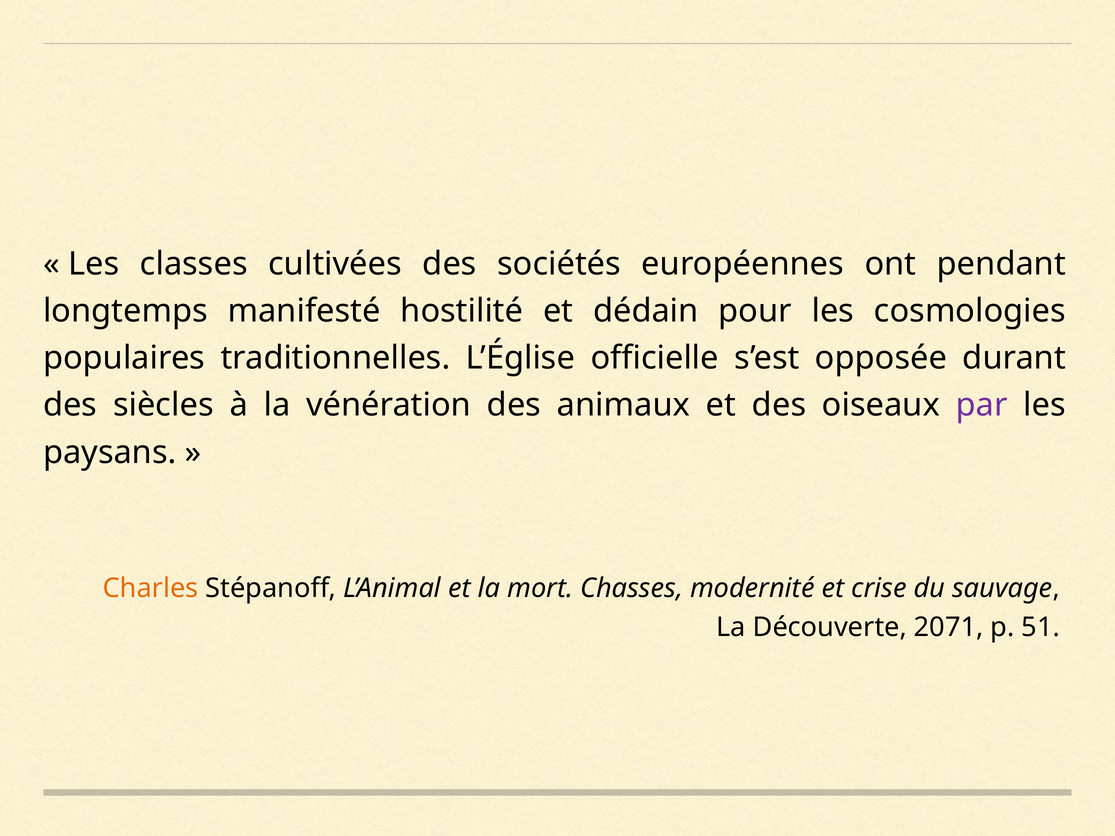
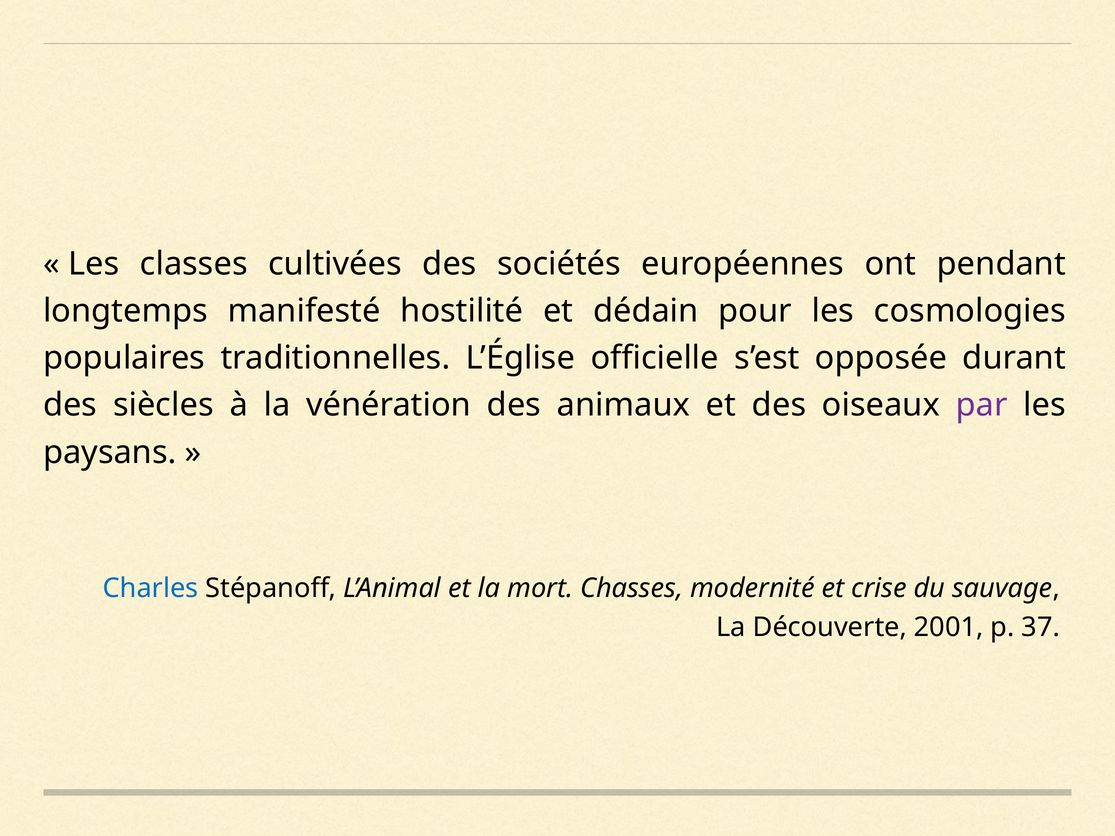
Charles colour: orange -> blue (151, 589)
2071: 2071 -> 2001 (949, 628)
51: 51 -> 37 (1041, 628)
